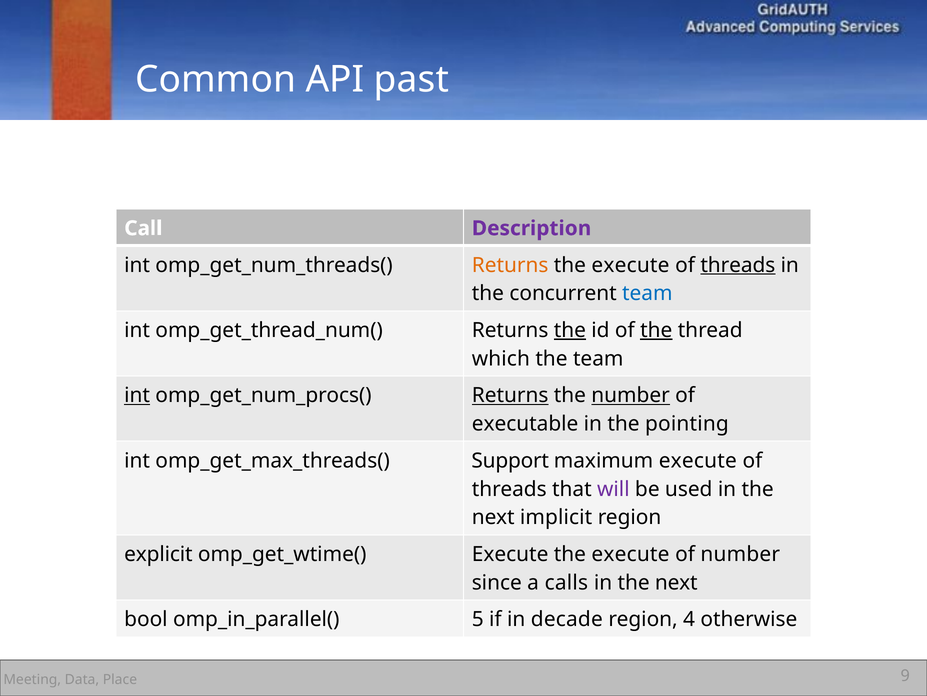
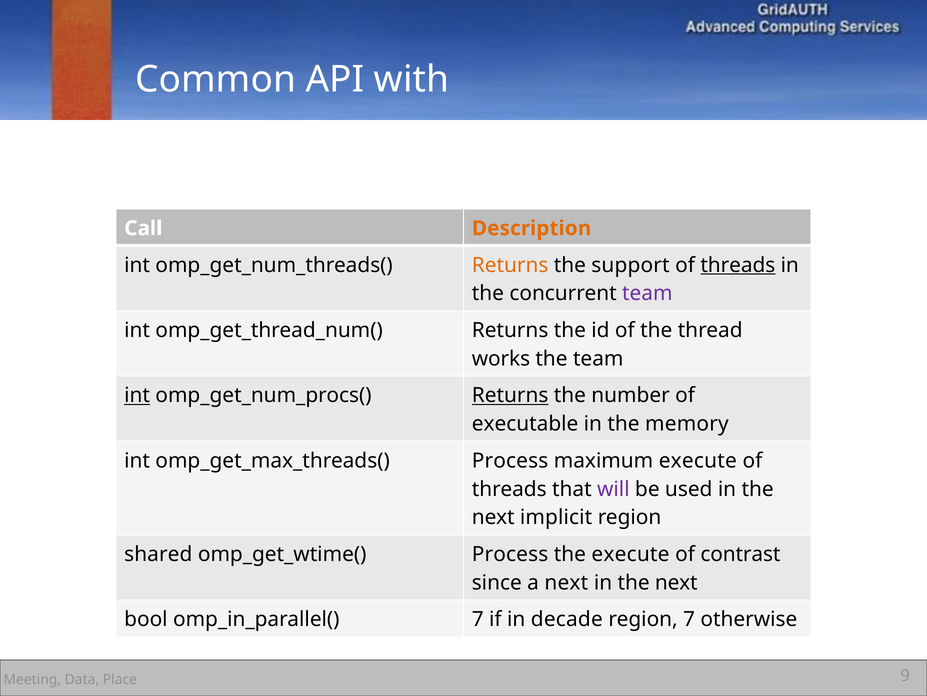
past: past -> with (412, 80)
Description colour: purple -> orange (532, 228)
execute: execute -> support (630, 265)
team colour: blue -> purple (647, 293)
the underline: present -> none (570, 330)
the underline: present -> none (656, 330)
which: which -> works (501, 358)
number underline: present -> none (631, 395)
pointing: pointing -> memory (687, 424)
Support: Support -> Process (510, 460)
explicit: explicit -> shared (158, 554)
Execute: Execute -> Process (510, 554)
of number: number -> contrast (740, 554)
a calls: calls -> next (566, 582)
5: 5 -> 7 (478, 619)
region 4: 4 -> 7 (689, 619)
